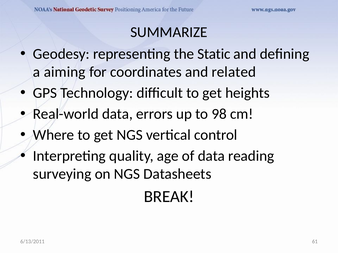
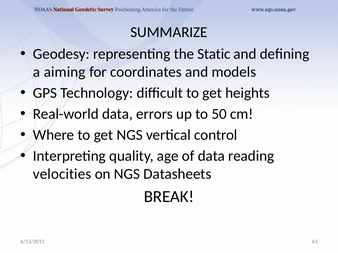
related: related -> models (234, 72)
98: 98 -> 50 (219, 114)
surveying: surveying -> velocities (62, 174)
